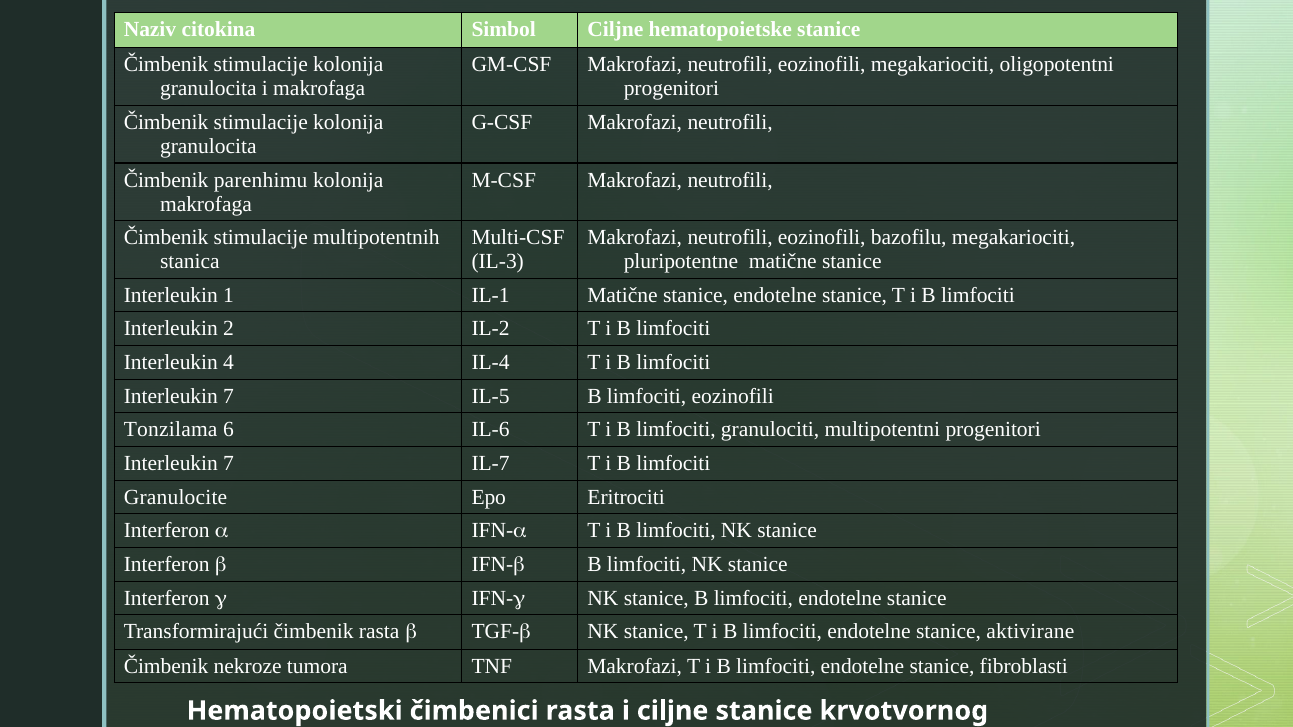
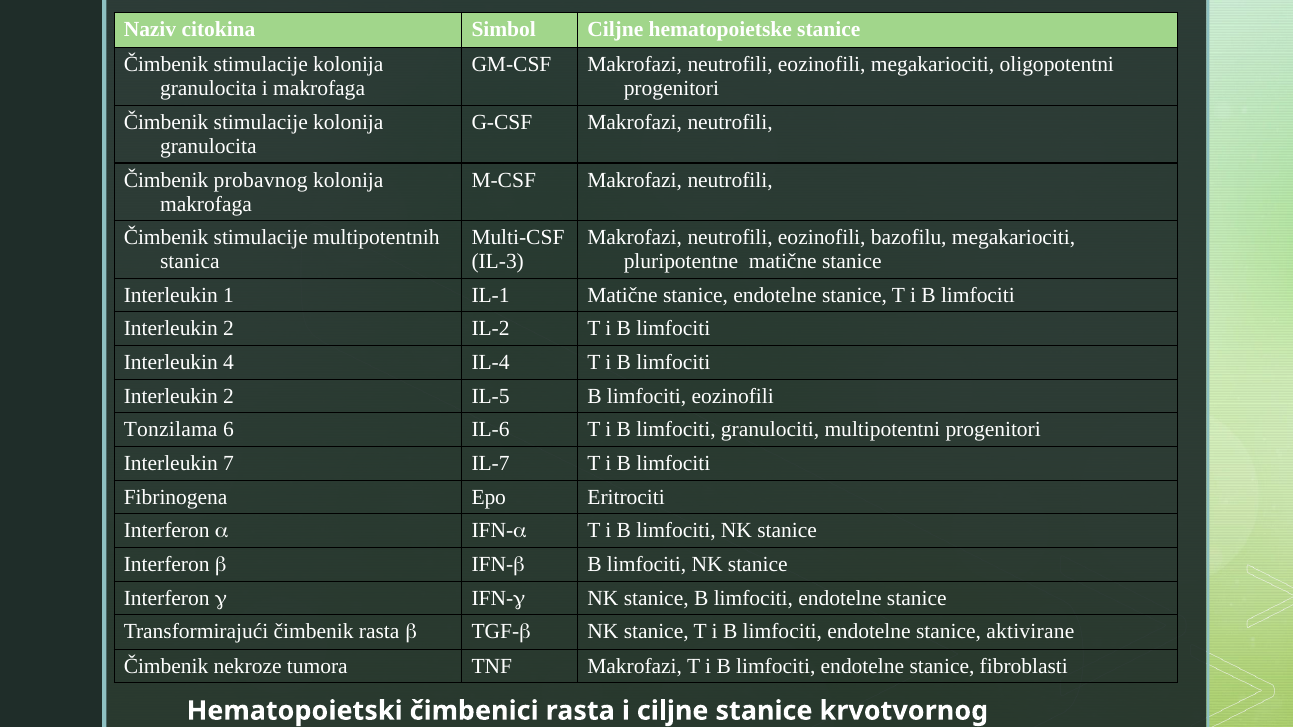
parenhimu: parenhimu -> probavnog (261, 180)
7: 7 -> 2 (229, 396)
Granulocite: Granulocite -> Fibrinogena (176, 497)
